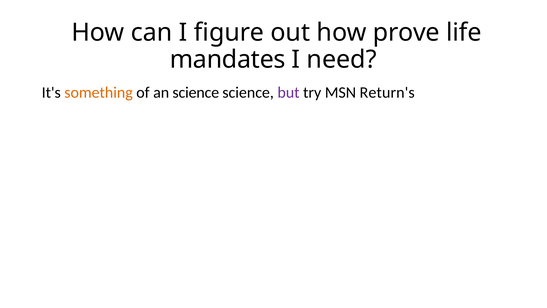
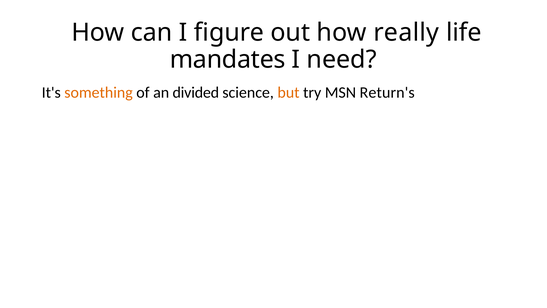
prove: prove -> really (406, 32)
an science: science -> divided (196, 92)
but colour: purple -> orange (289, 92)
